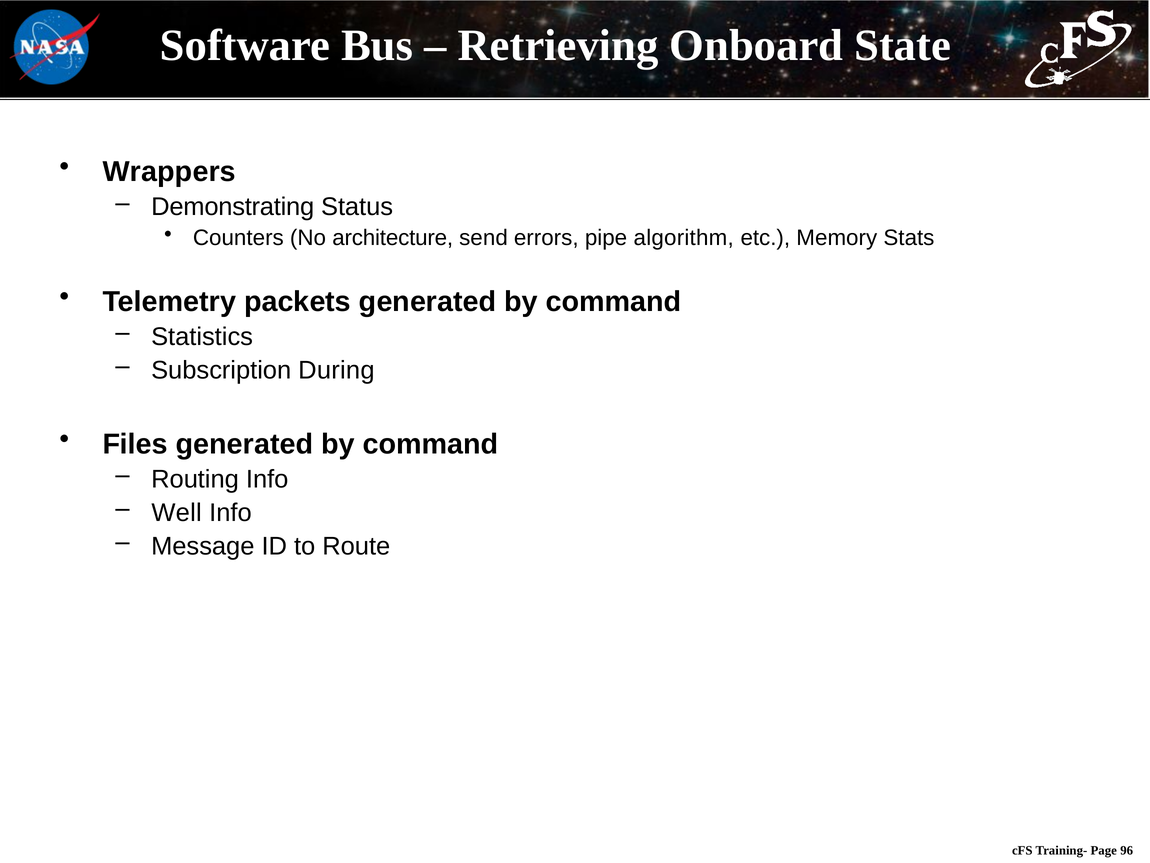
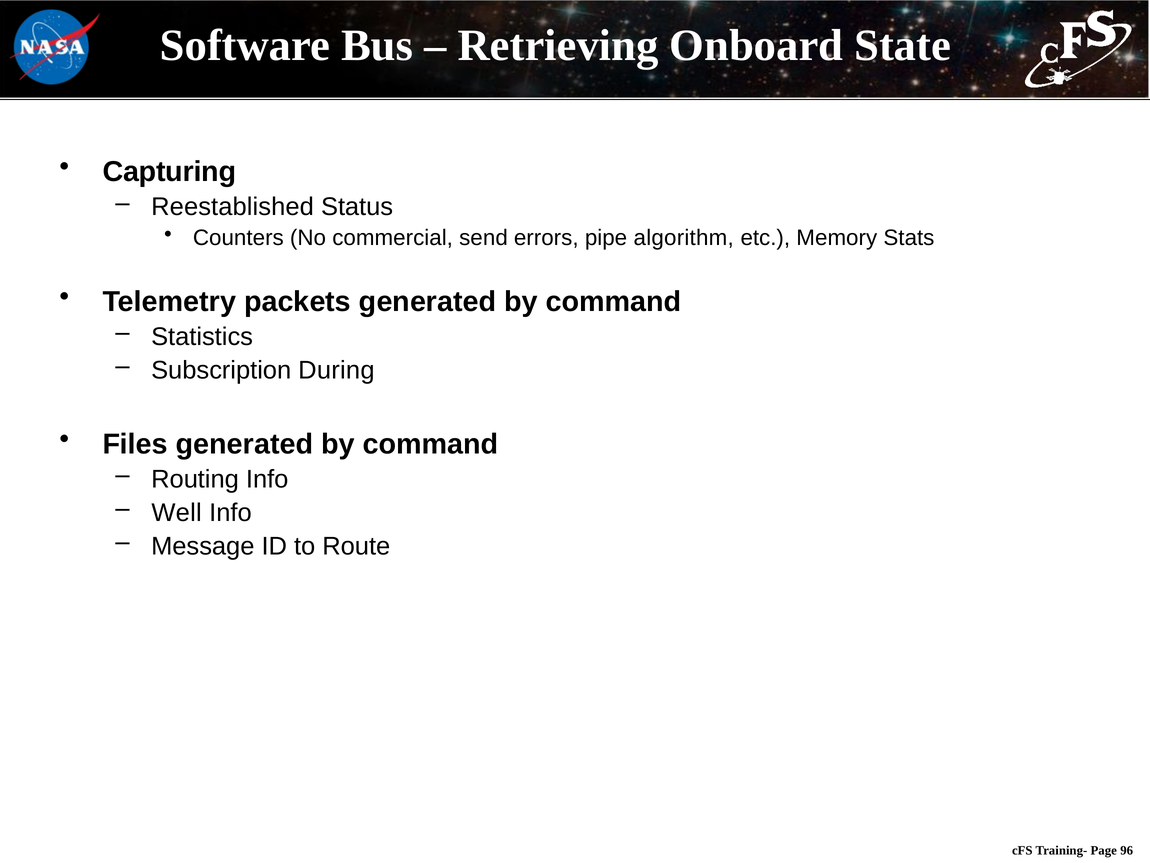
Wrappers: Wrappers -> Capturing (169, 172)
Demonstrating: Demonstrating -> Reestablished (233, 207)
architecture: architecture -> commercial (393, 238)
